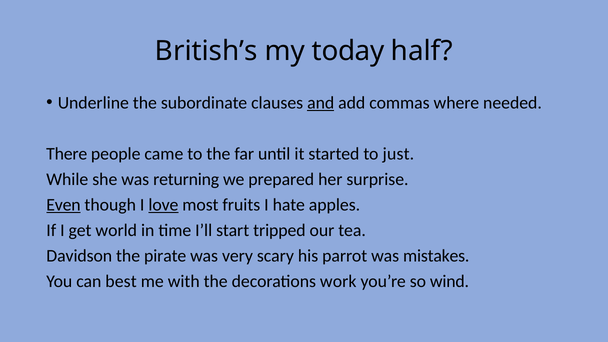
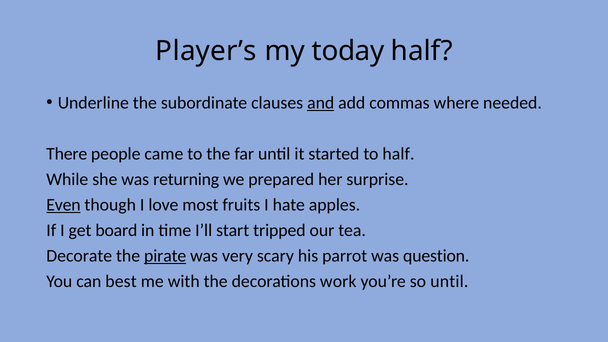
British’s: British’s -> Player’s (206, 51)
to just: just -> half (398, 154)
love underline: present -> none (163, 205)
world: world -> board (116, 230)
Davidson: Davidson -> Decorate (79, 256)
pirate underline: none -> present (165, 256)
mistakes: mistakes -> question (436, 256)
so wind: wind -> until (449, 281)
